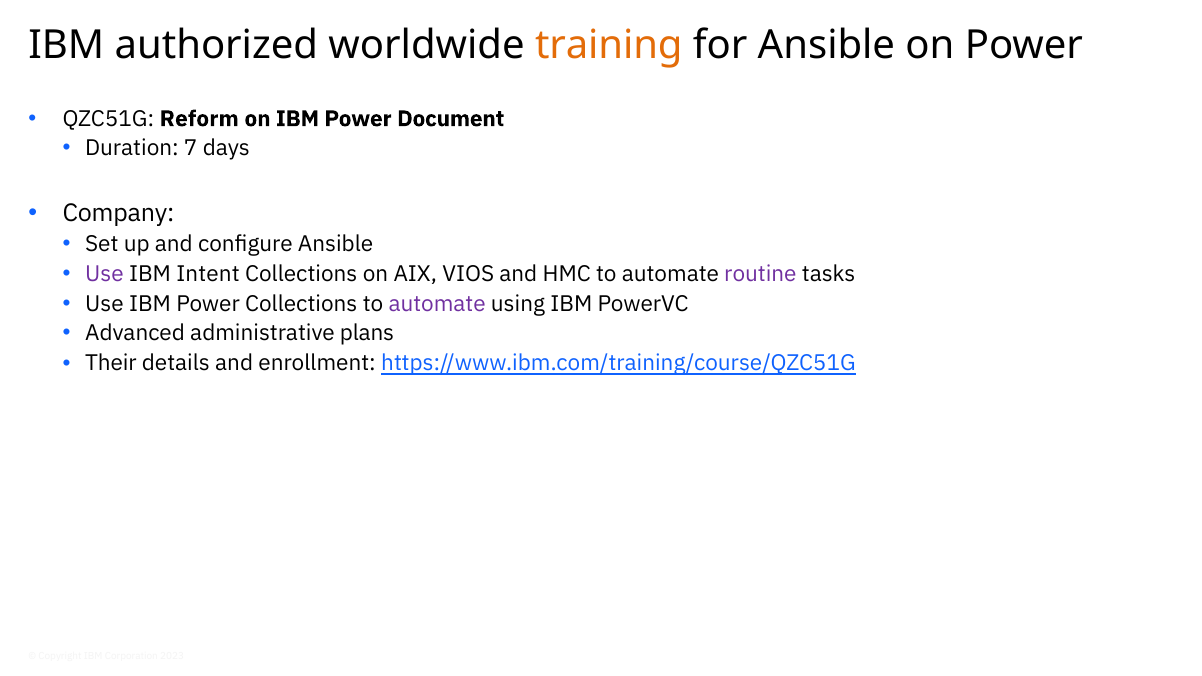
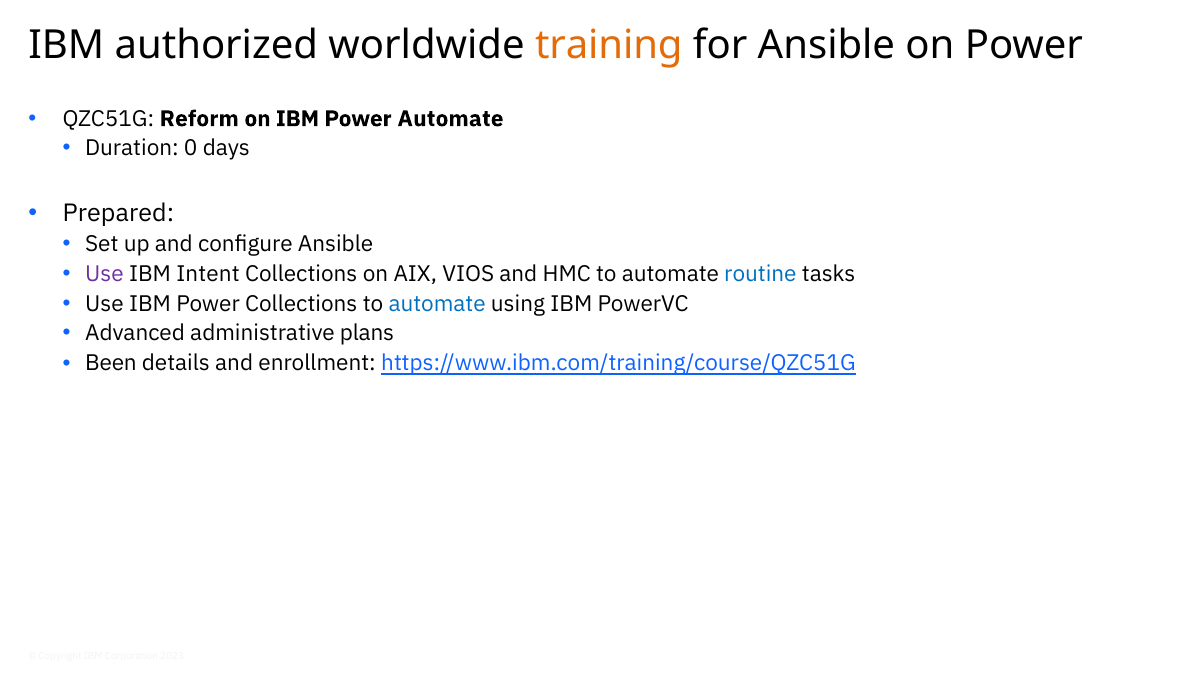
Power Document: Document -> Automate (451, 119)
7: 7 -> 0 (191, 149)
Company: Company -> Prepared (118, 213)
routine colour: purple -> blue (760, 274)
automate colour: purple -> blue (437, 304)
Their: Their -> Been (111, 364)
